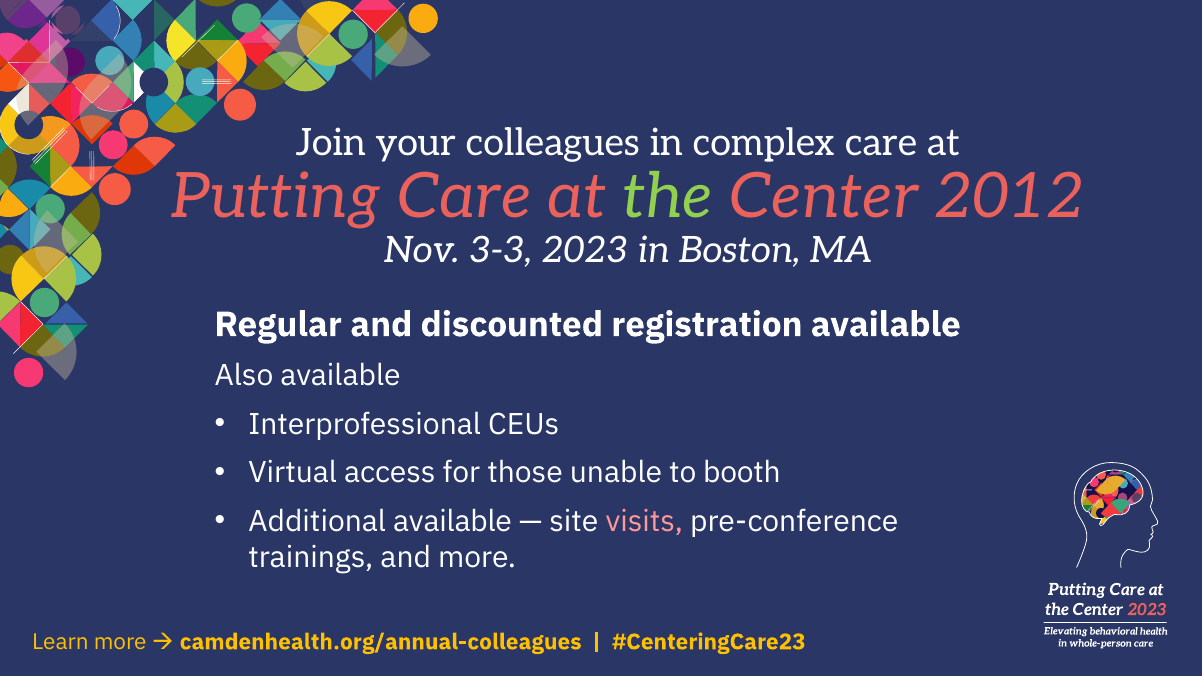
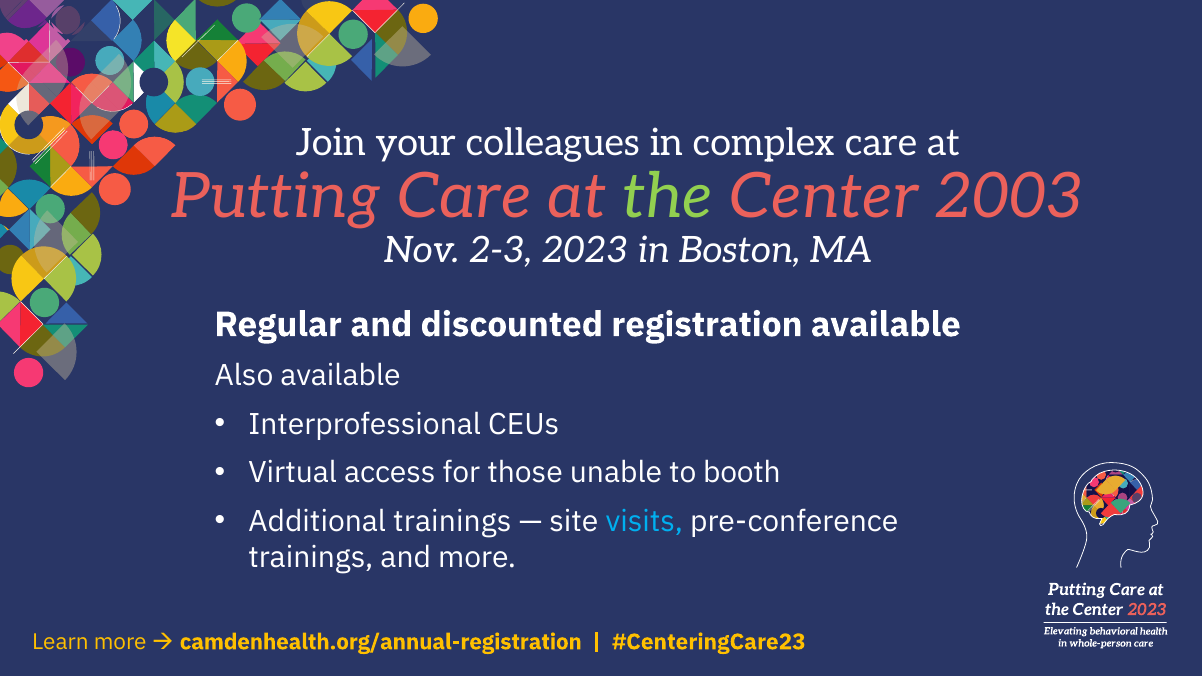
2012: 2012 -> 2003 (1009, 197)
3-3: 3-3 -> 2-3 (501, 251)
Additional available: available -> trainings (452, 522)
visits colour: pink -> light blue (644, 522)
camdenhealth.org/annual-colleagues: camdenhealth.org/annual-colleagues -> camdenhealth.org/annual-registration (381, 642)
